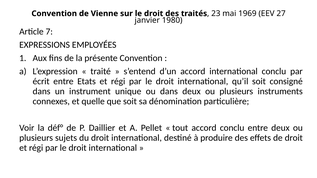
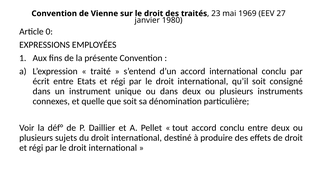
7: 7 -> 0 (49, 32)
